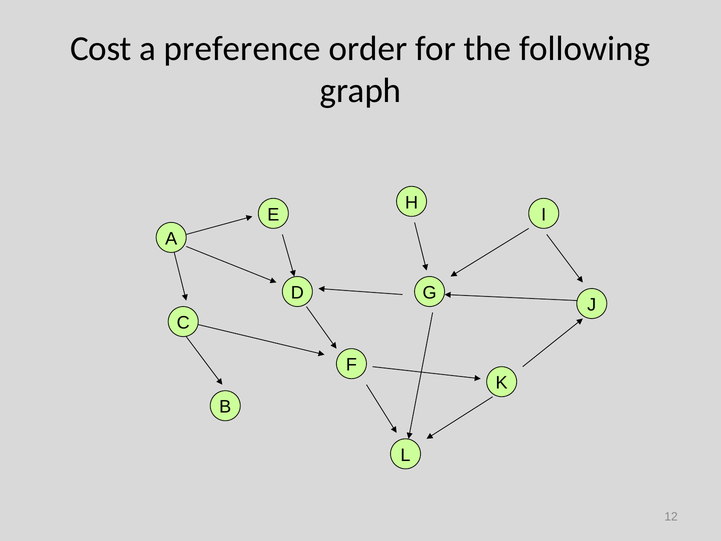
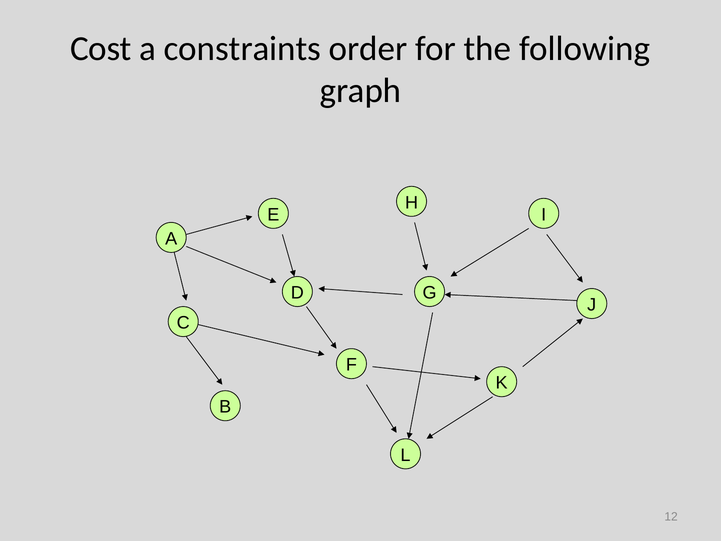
preference: preference -> constraints (242, 49)
